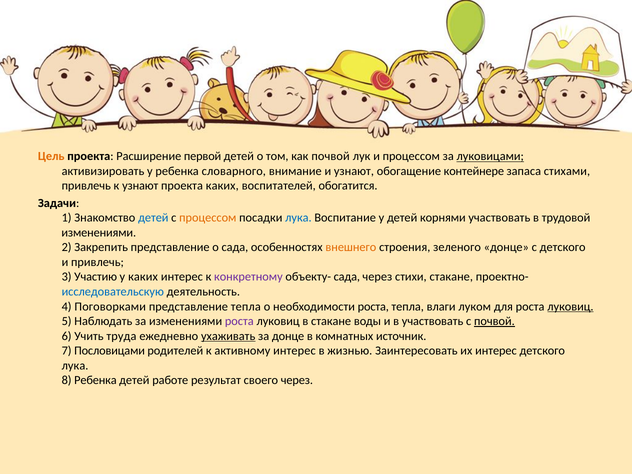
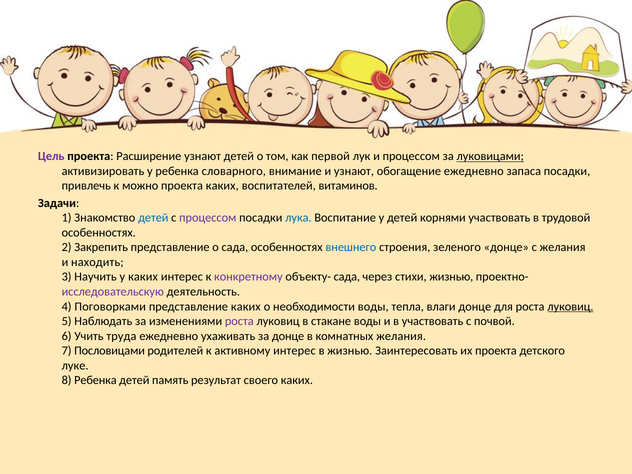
Цель colour: orange -> purple (51, 156)
Расширение первой: первой -> узнают (203, 156)
как почвой: почвой -> первой (331, 156)
обогащение контейнере: контейнере -> ежедневно (474, 171)
запаса стихами: стихами -> посадки (567, 171)
к узнают: узнают -> можно (140, 186)
обогатится: обогатится -> витаминов (348, 186)
процессом colour: orange -> purple (208, 218)
изменениями: изменениями -> особенностях (99, 233)
внешнего colour: orange -> blue (351, 247)
с детского: детского -> желания (563, 247)
и привлечь: привлечь -> находить (97, 262)
Участию: Участию -> Научить (96, 277)
стихи стакане: стакане -> жизнью (451, 277)
исследовательскую colour: blue -> purple (113, 292)
представление тепла: тепла -> каких (246, 306)
необходимости роста: роста -> воды (373, 306)
влаги луком: луком -> донце (475, 306)
почвой underline: present -> none (494, 321)
ухаживать underline: present -> none (228, 336)
комнатных источник: источник -> желания (401, 336)
их интерес: интерес -> проекта (496, 351)
лука: лука -> луке (75, 365)
работе: работе -> память (170, 380)
своего через: через -> каких (297, 380)
